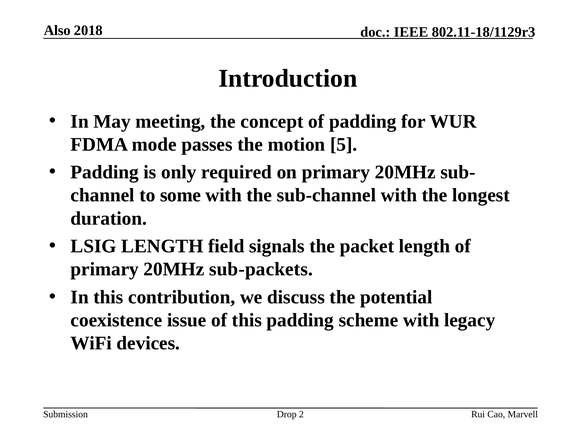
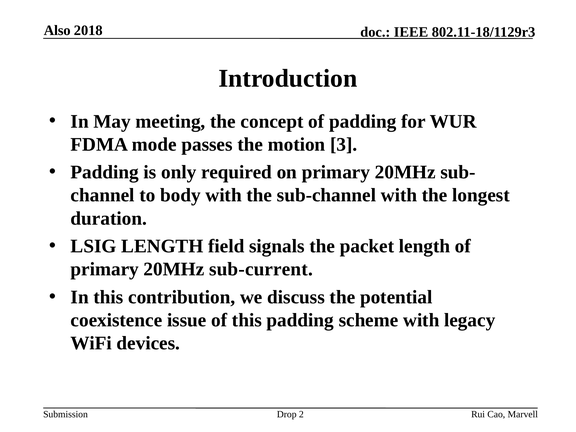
5: 5 -> 3 (344, 144)
some: some -> body (180, 195)
sub-packets: sub-packets -> sub-current (261, 269)
